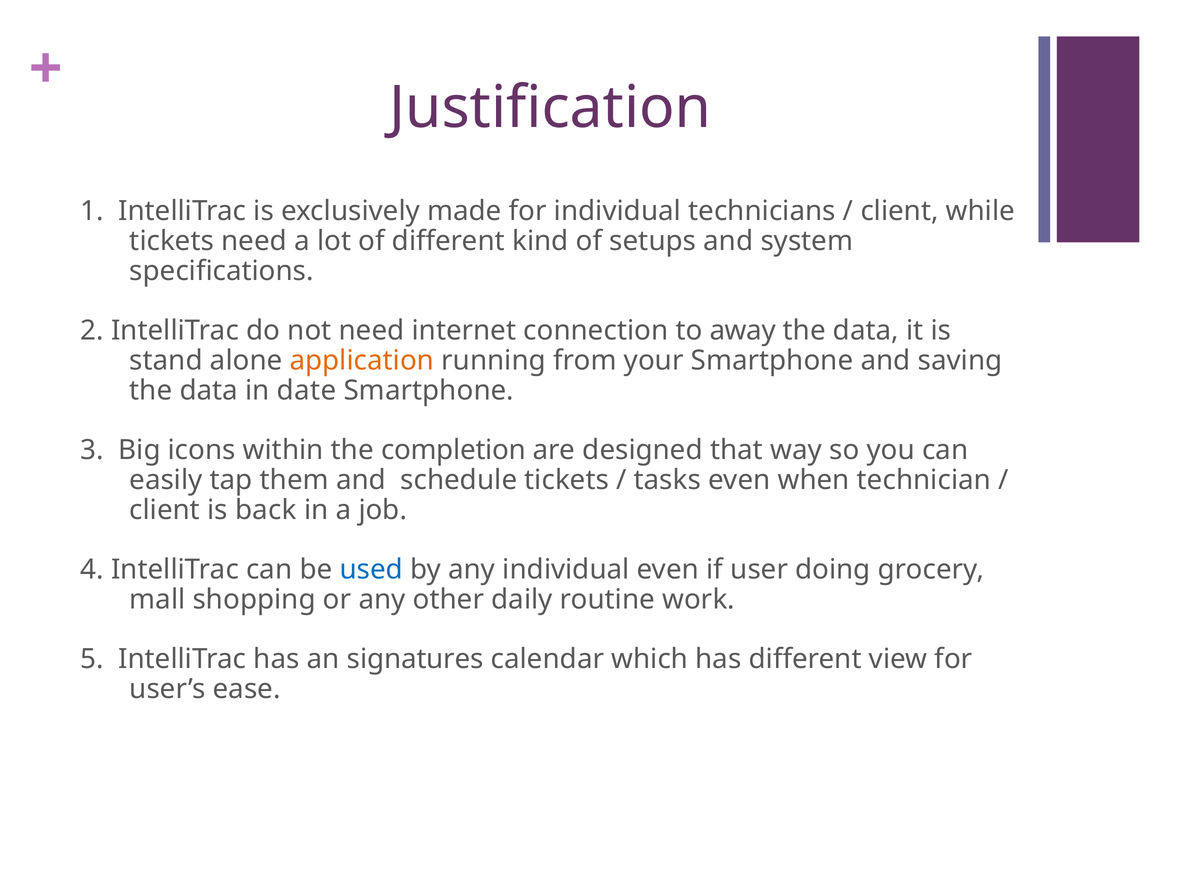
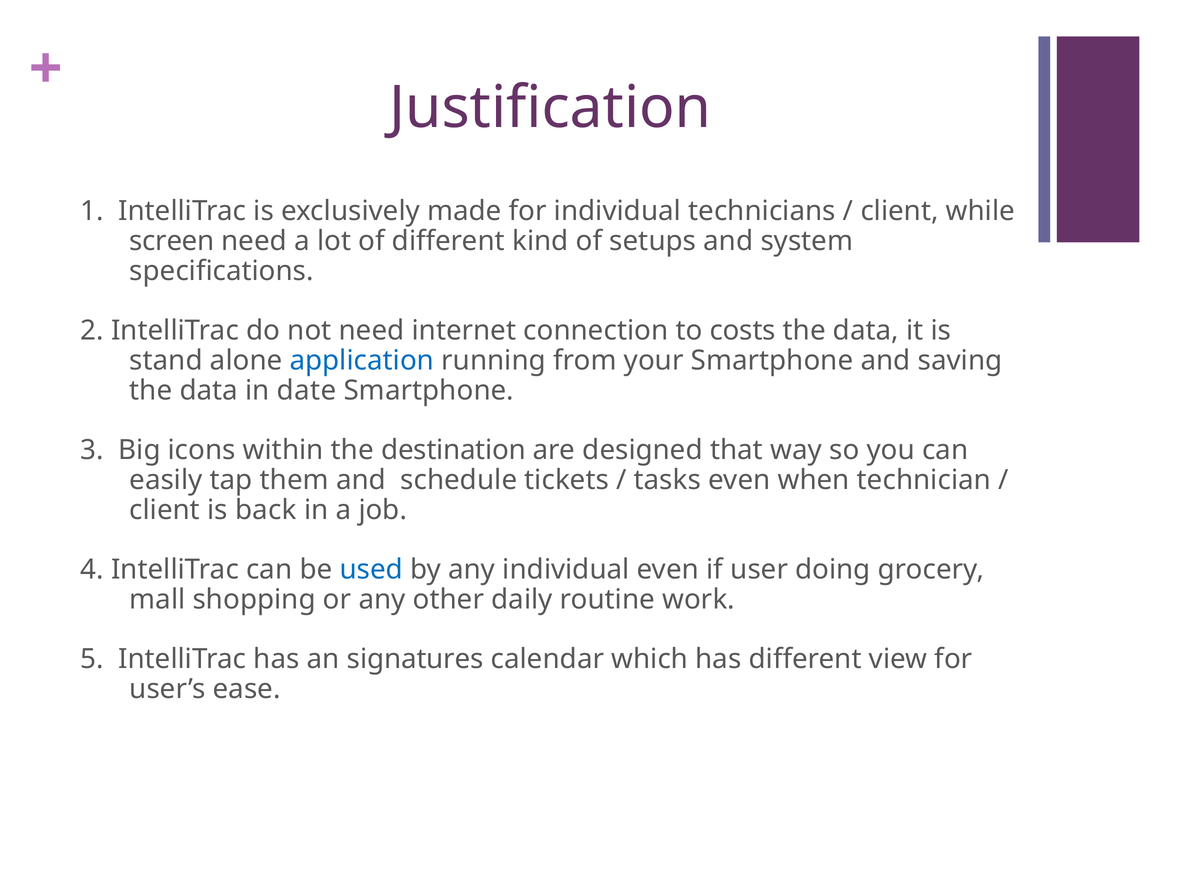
tickets: tickets -> screen (172, 241)
away: away -> costs (743, 330)
application colour: orange -> blue (362, 360)
completion: completion -> destination (454, 450)
